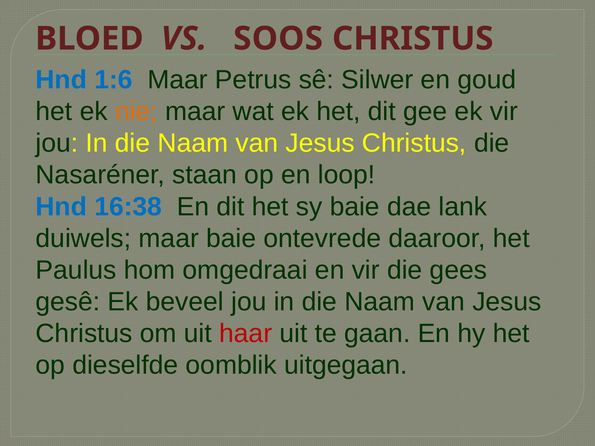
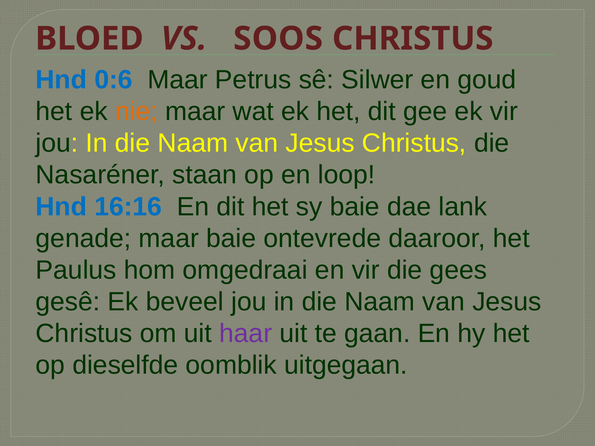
1:6: 1:6 -> 0:6 (113, 80)
16:38: 16:38 -> 16:16 (128, 207)
duiwels: duiwels -> genade (83, 238)
haar colour: red -> purple (246, 334)
